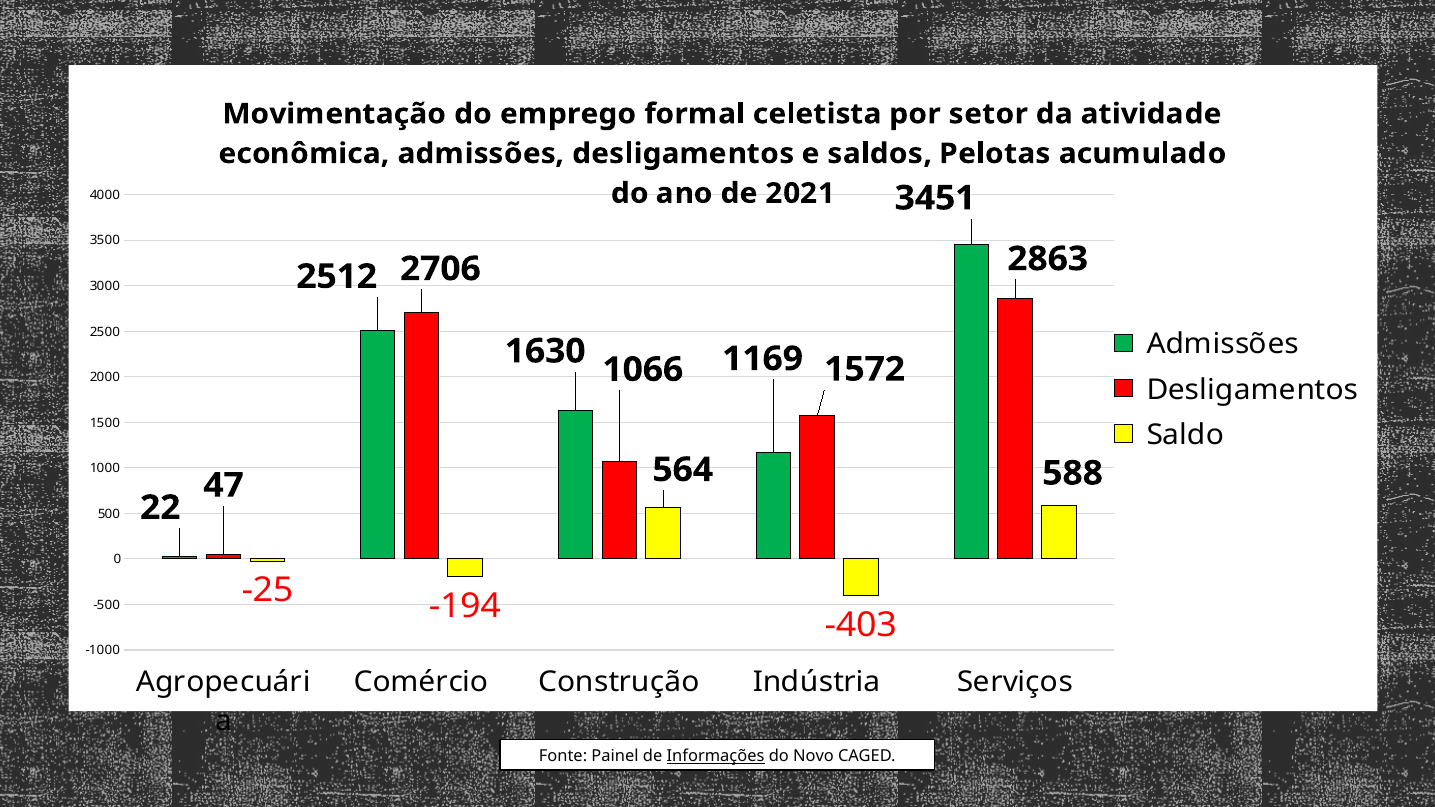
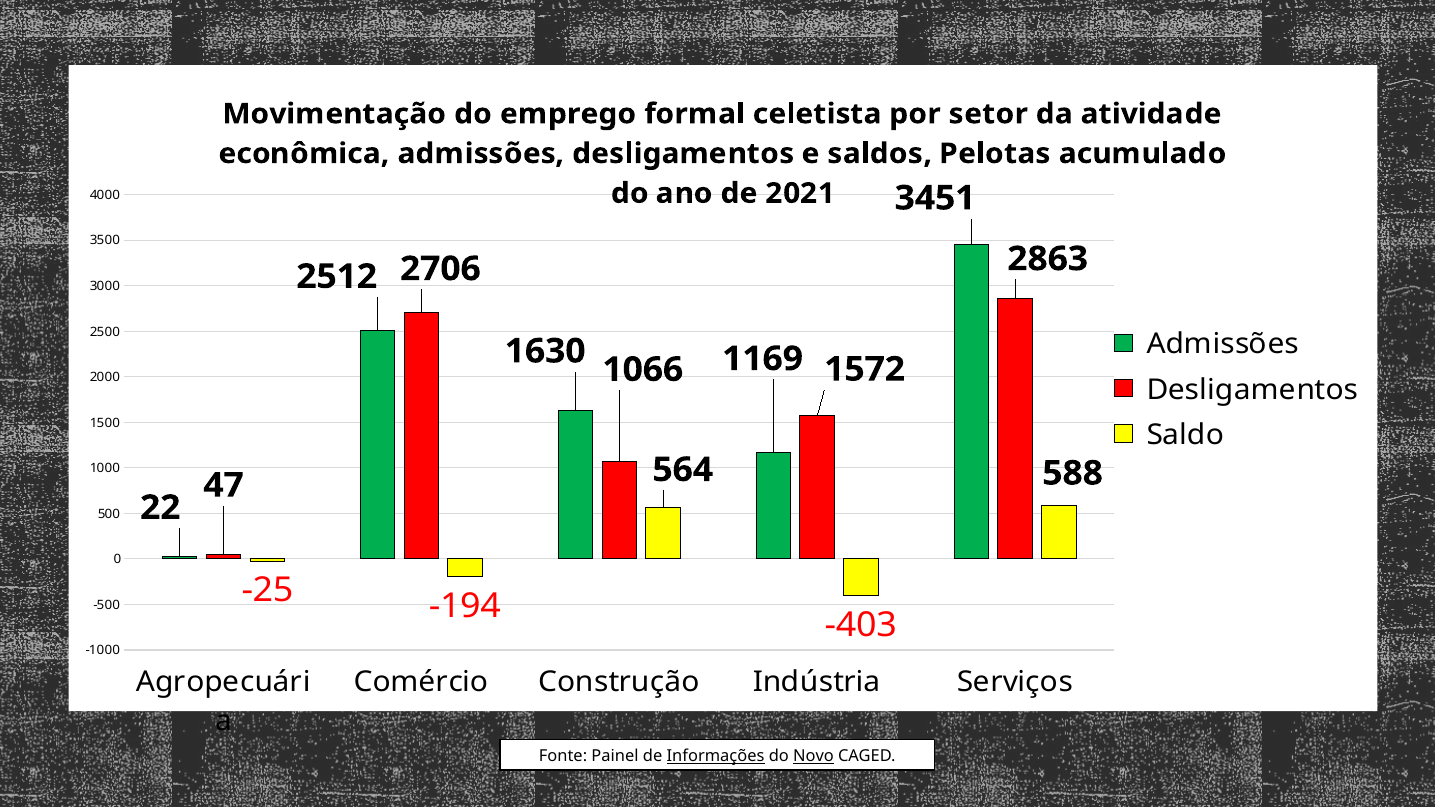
Novo underline: none -> present (814, 756)
